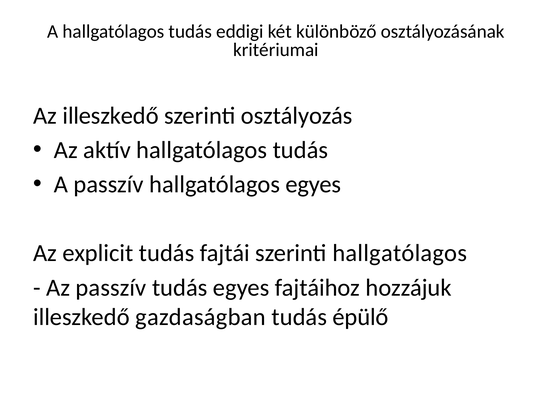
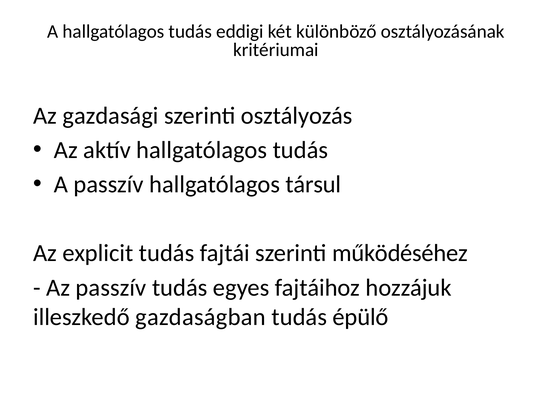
Az illeszkedő: illeszkedő -> gazdasági (111, 116)
hallgatólagos egyes: egyes -> társul (313, 185)
szerinti hallgatólagos: hallgatólagos -> működéséhez (400, 253)
